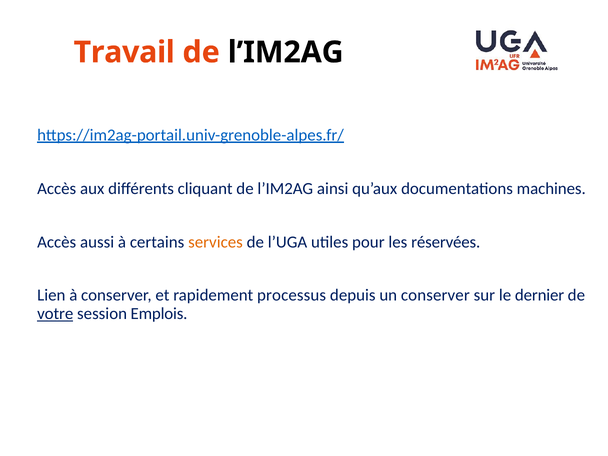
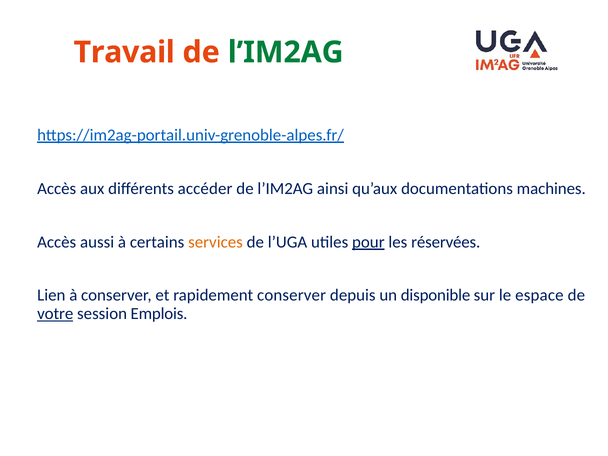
l’IM2AG colour: black -> green (286, 52)
cliquant: cliquant -> accéder (205, 189)
pour underline: none -> present (368, 242)
rapidement processus: processus -> conserver (292, 295)
un conserver: conserver -> disponible (436, 295)
dernier: dernier -> espace (539, 295)
